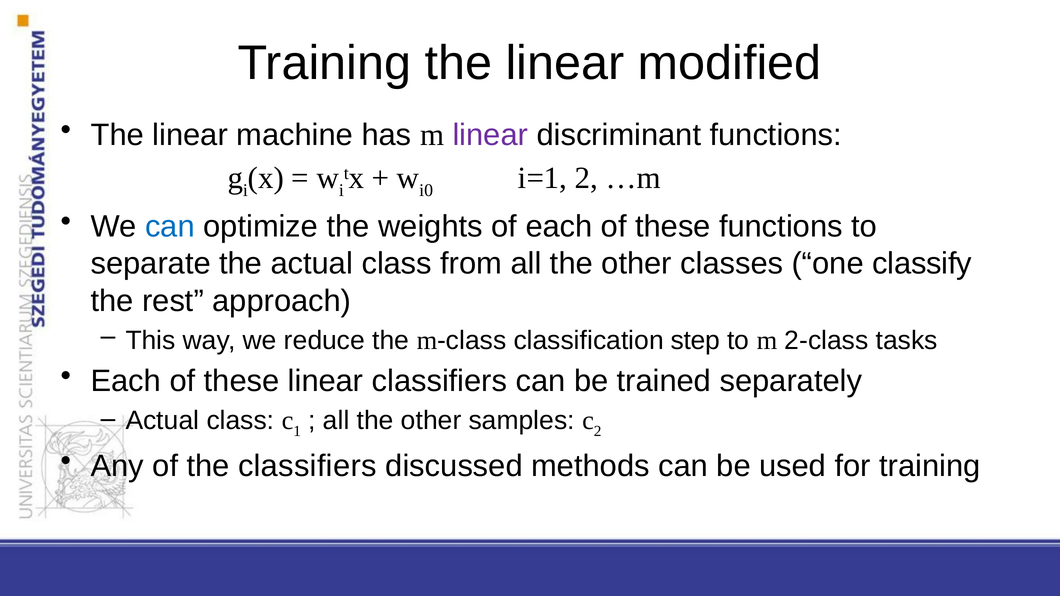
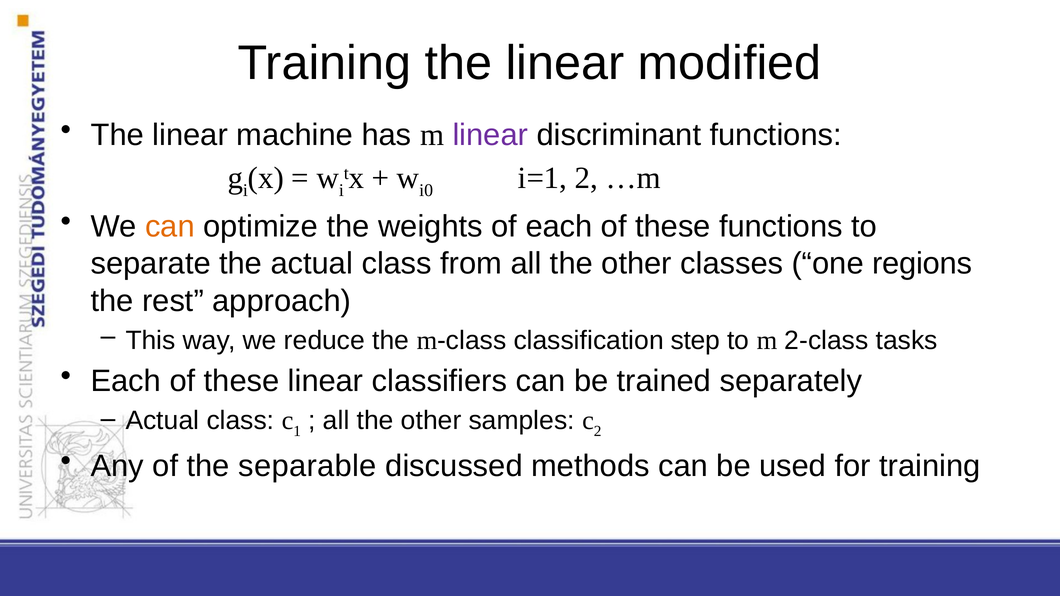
can colour: blue -> orange (170, 227)
classify: classify -> regions (922, 264)
the classifiers: classifiers -> separable (307, 466)
